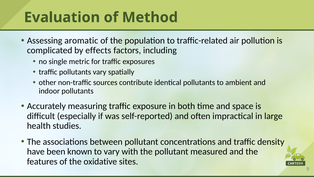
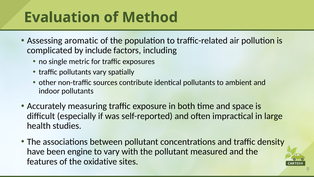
effects: effects -> include (98, 50)
known: known -> engine (80, 151)
